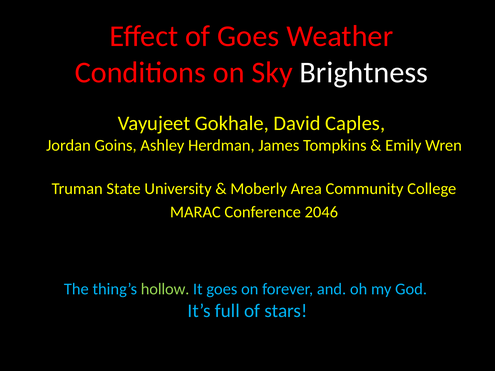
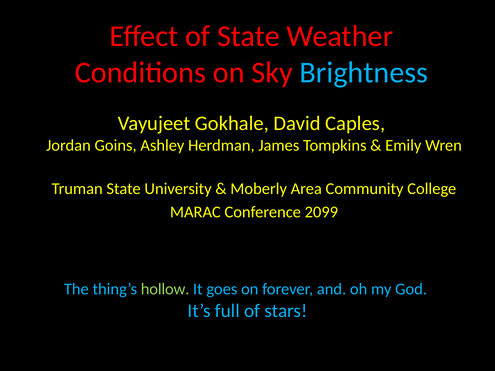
of Goes: Goes -> State (248, 36)
Brightness colour: white -> light blue (364, 72)
2046: 2046 -> 2099 (321, 212)
